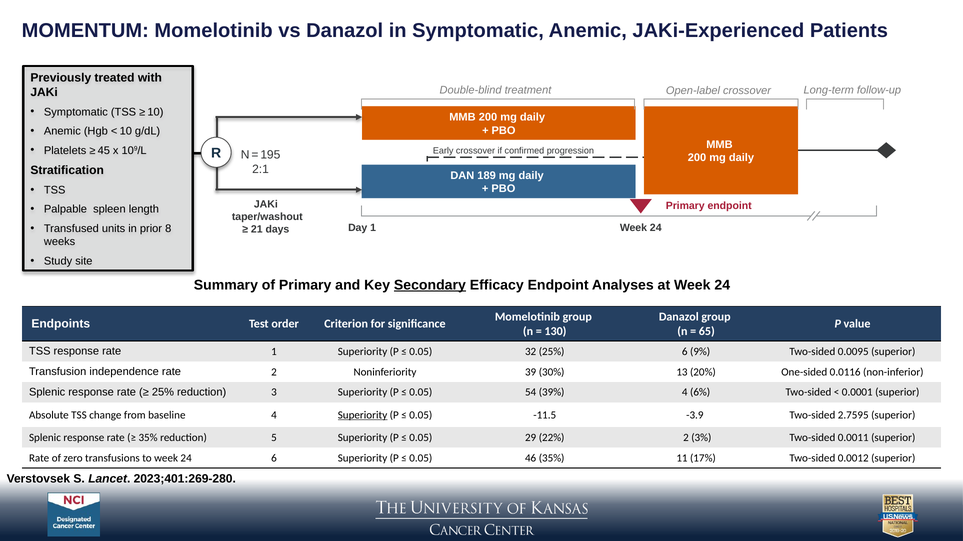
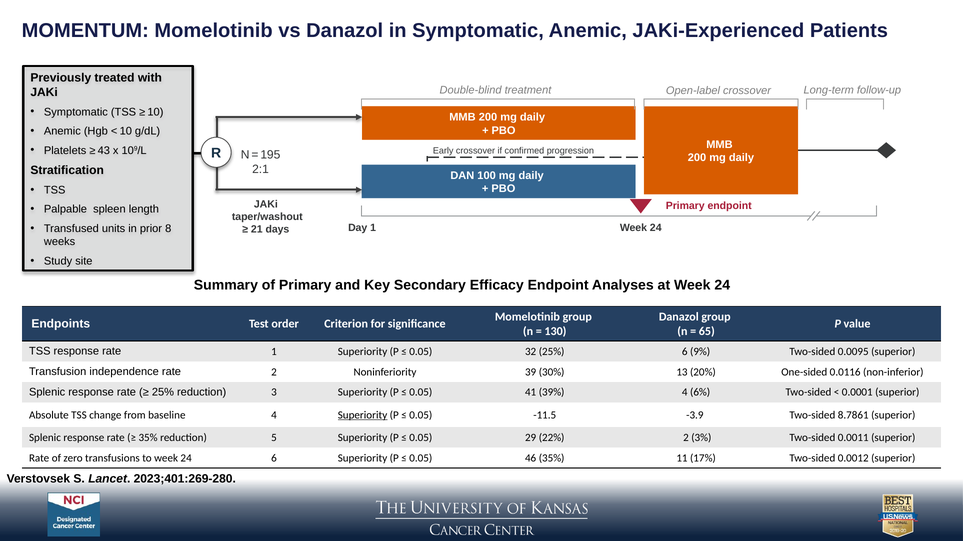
45: 45 -> 43 (104, 151)
189: 189 -> 100 (487, 176)
Secondary underline: present -> none (430, 285)
54: 54 -> 41 (531, 393)
2.7595: 2.7595 -> 8.7861 (853, 415)
